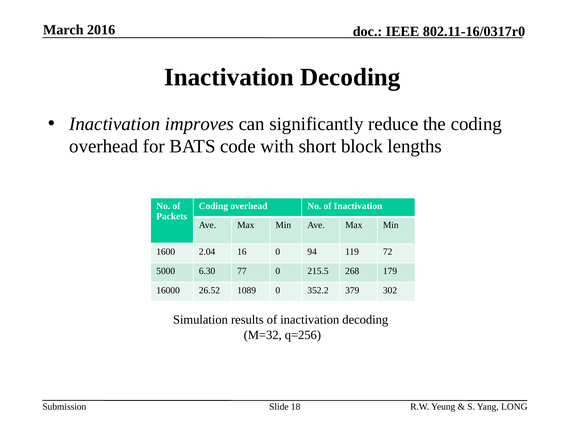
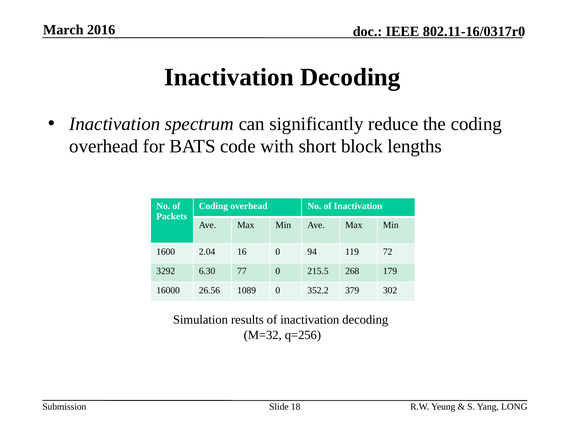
improves: improves -> spectrum (199, 124)
5000: 5000 -> 3292 (166, 271)
26.52: 26.52 -> 26.56 (209, 290)
